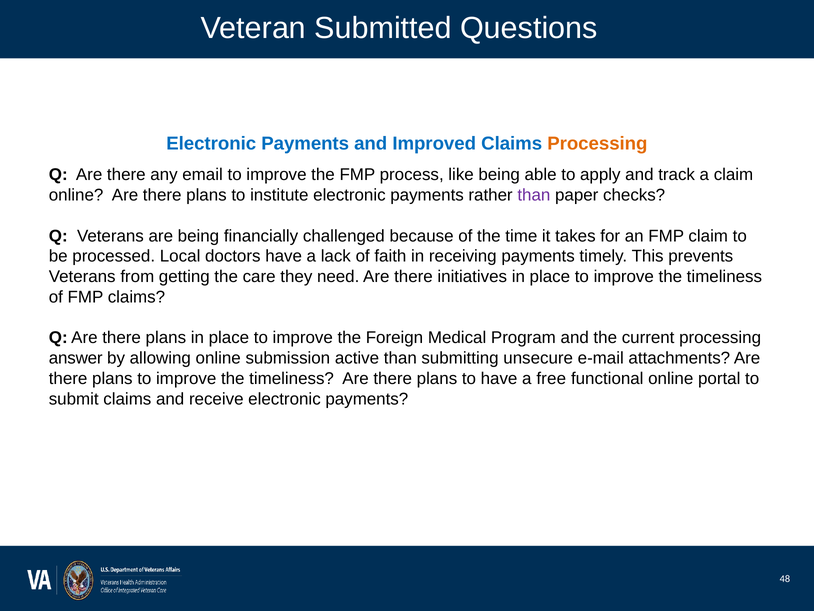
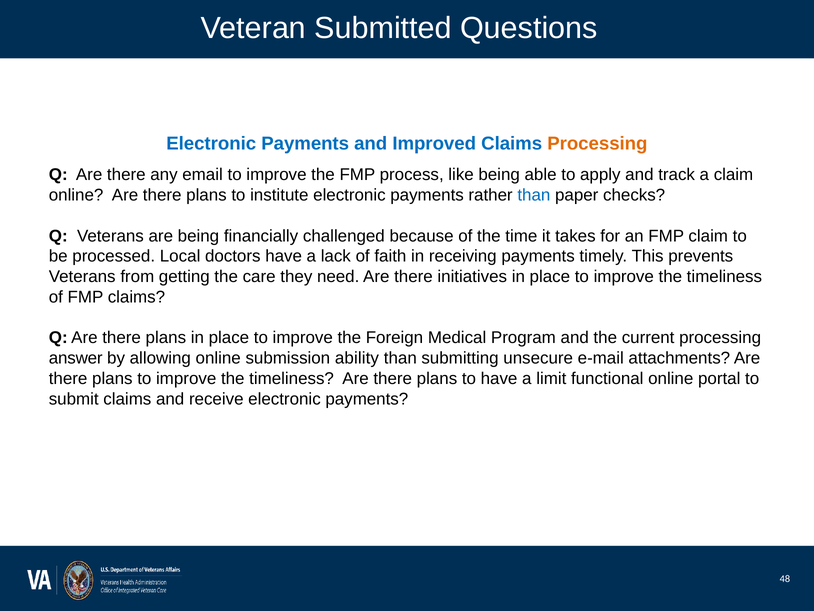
than colour: purple -> blue (534, 195)
active: active -> ability (357, 358)
free: free -> limit (551, 378)
